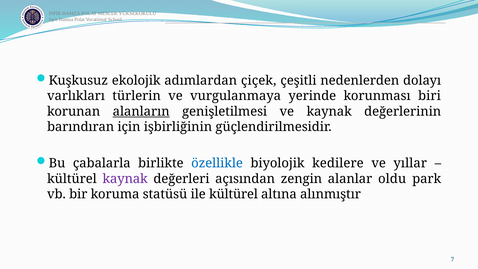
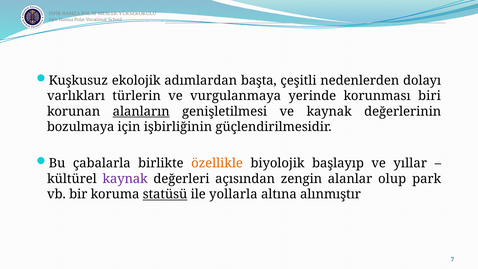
çiçek: çiçek -> başta (259, 80)
barındıran: barındıran -> bozulmaya (81, 127)
özellikle colour: blue -> orange (217, 163)
kedilere: kedilere -> başlayıp (338, 163)
oldu: oldu -> olup (392, 179)
statüsü underline: none -> present (165, 194)
ile kültürel: kültürel -> yollarla (233, 194)
